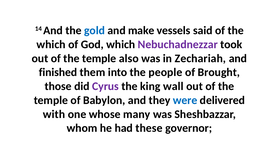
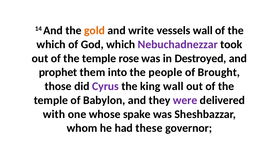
gold colour: blue -> orange (94, 30)
make: make -> write (141, 30)
vessels said: said -> wall (203, 30)
also: also -> rose (129, 58)
Zechariah: Zechariah -> Destroyed (200, 58)
finished: finished -> prophet (58, 72)
were colour: blue -> purple (185, 100)
many: many -> spake (137, 114)
